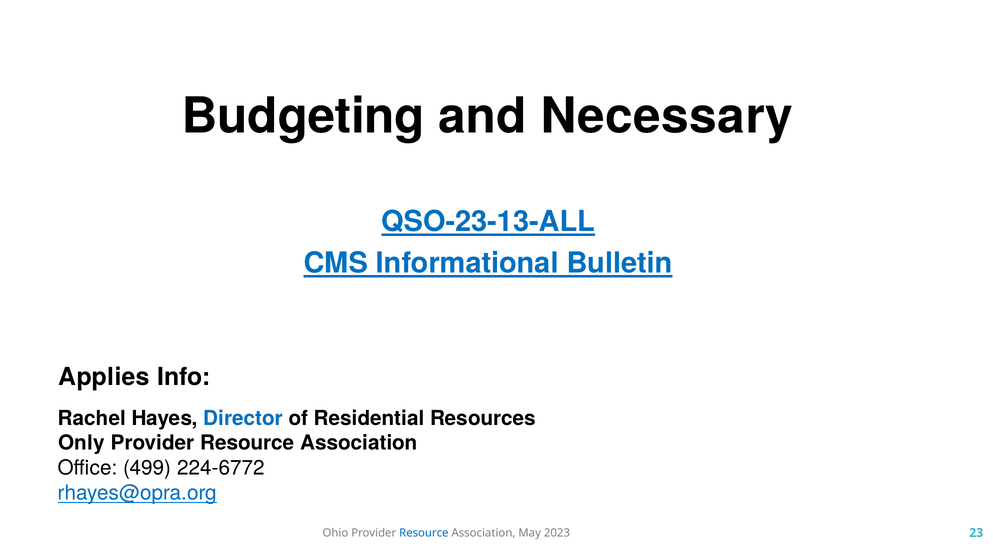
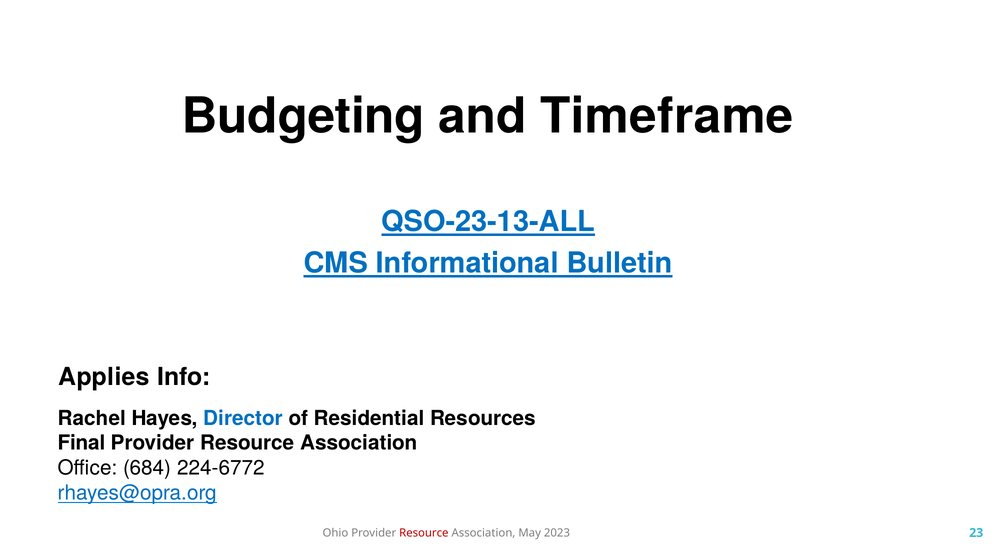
Necessary: Necessary -> Timeframe (667, 116)
Only: Only -> Final (82, 443)
499: 499 -> 684 (147, 468)
Resource colour: blue -> red (424, 532)
